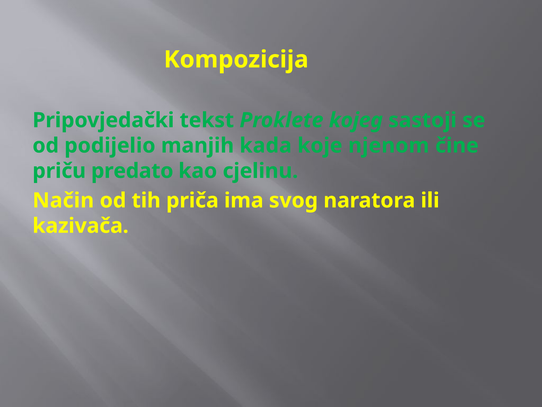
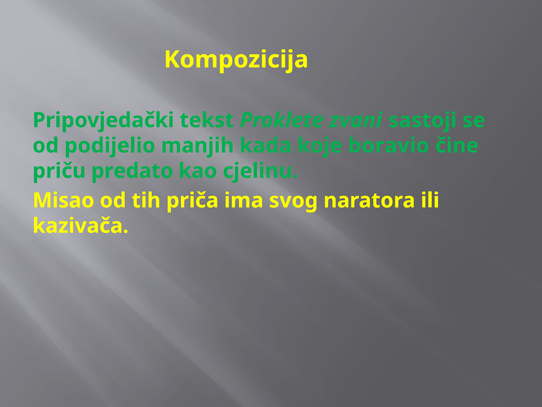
kojeg: kojeg -> zvani (356, 120)
njenom: njenom -> boravio (389, 145)
Način: Način -> Misao (63, 200)
